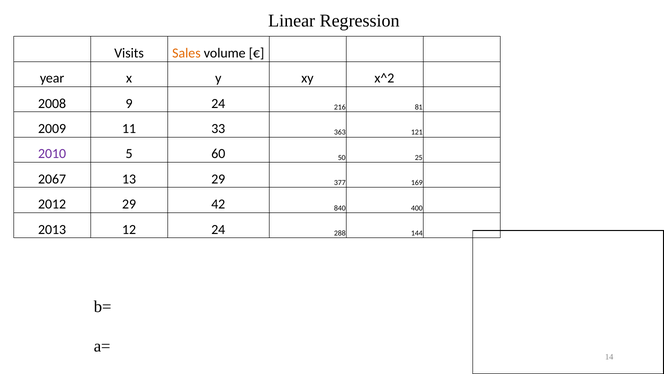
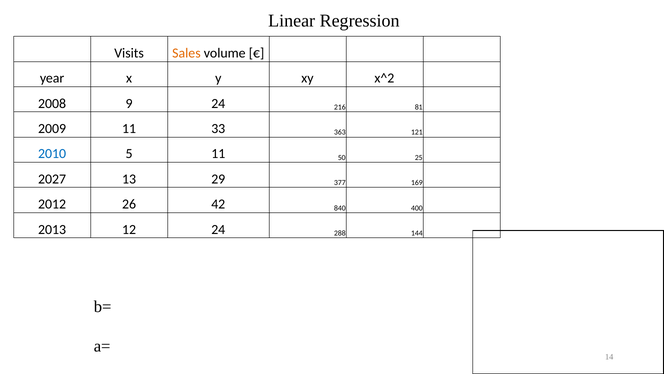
2010 colour: purple -> blue (52, 154)
5 60: 60 -> 11 (218, 154)
2067: 2067 -> 2027 (52, 179)
2012 29: 29 -> 26 (129, 204)
